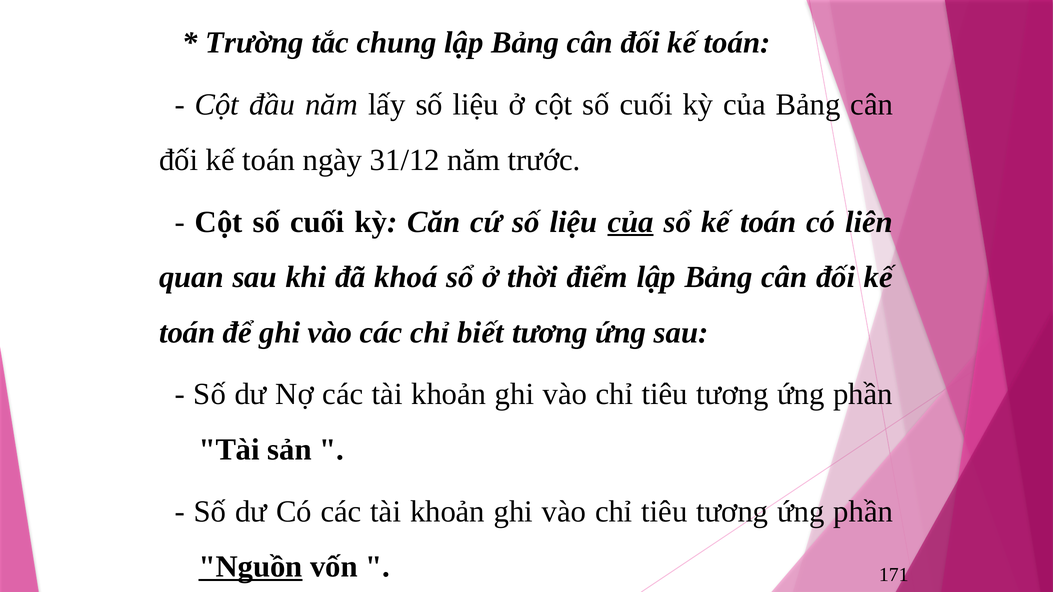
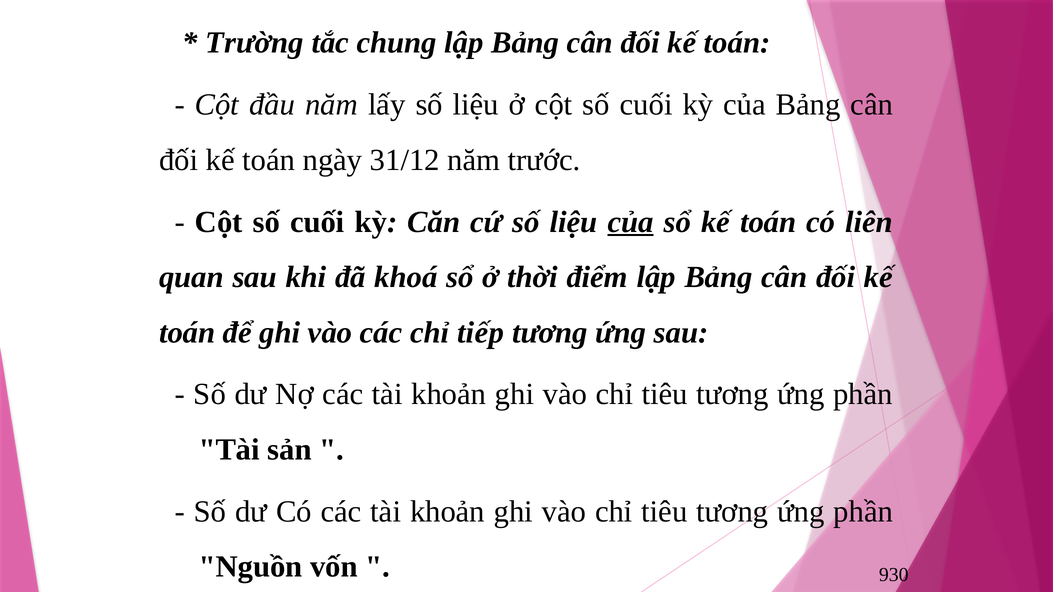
biết: biết -> tiếp (480, 333)
Nguồn underline: present -> none (251, 567)
171: 171 -> 930 (894, 575)
